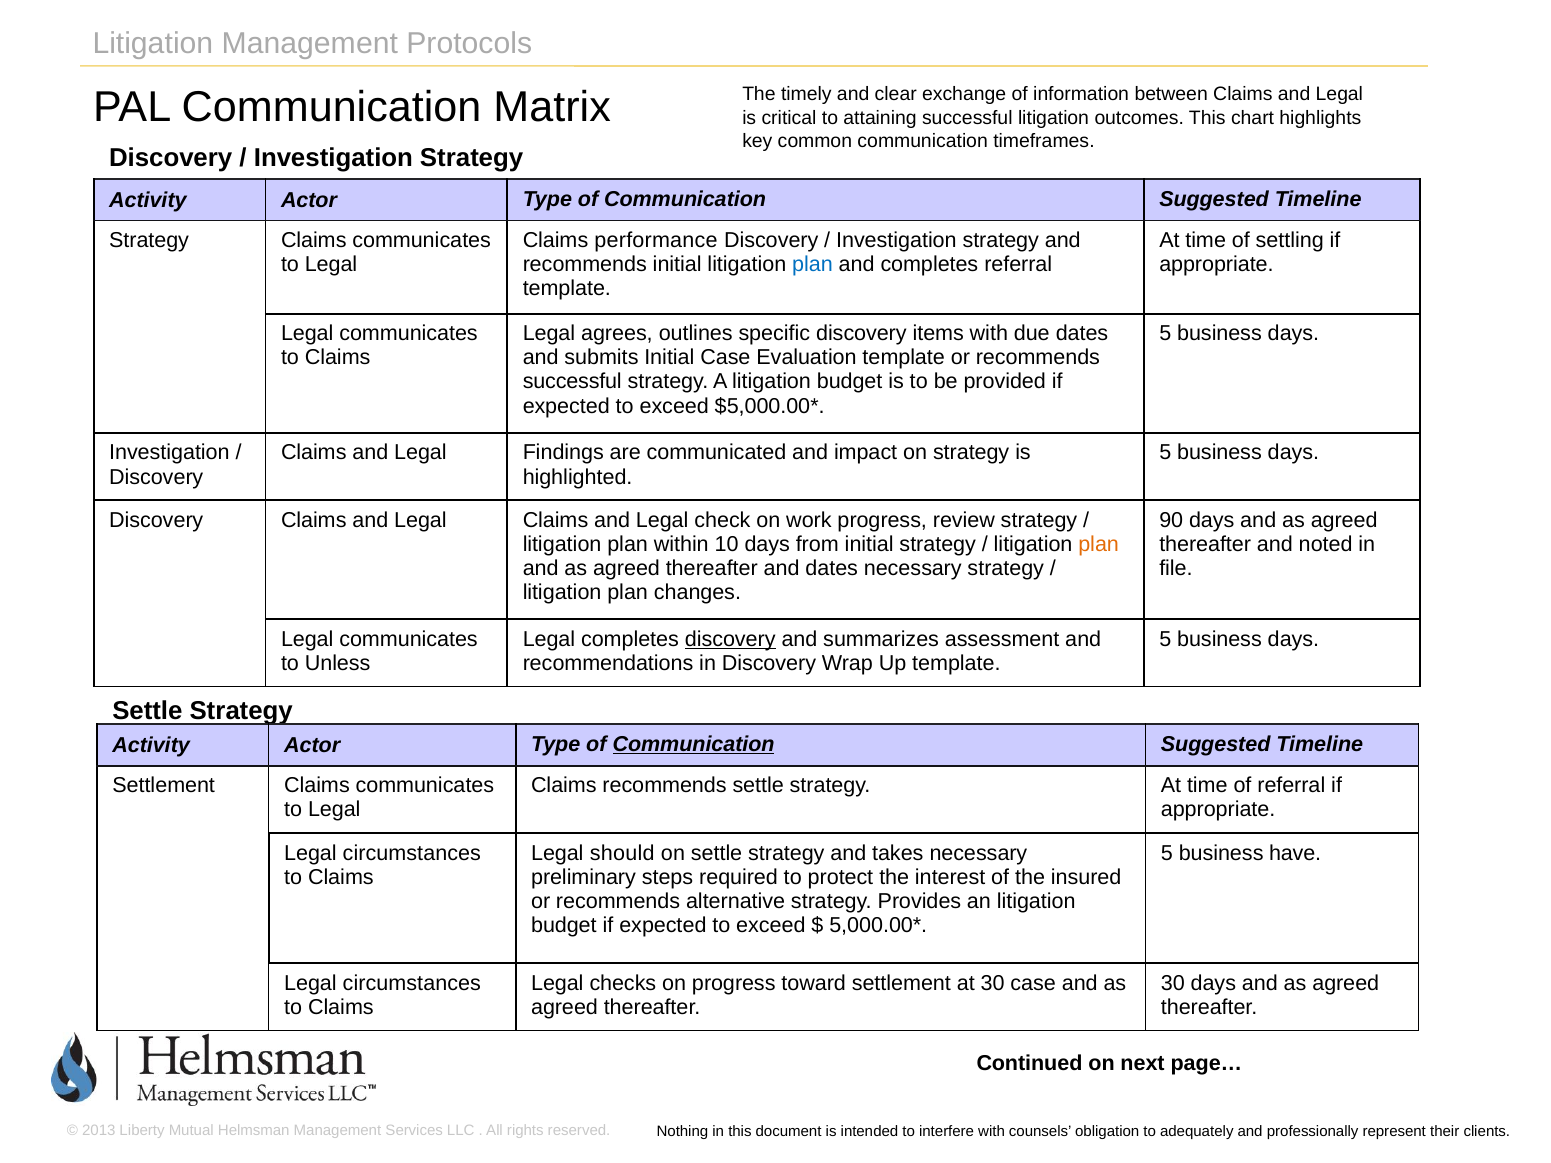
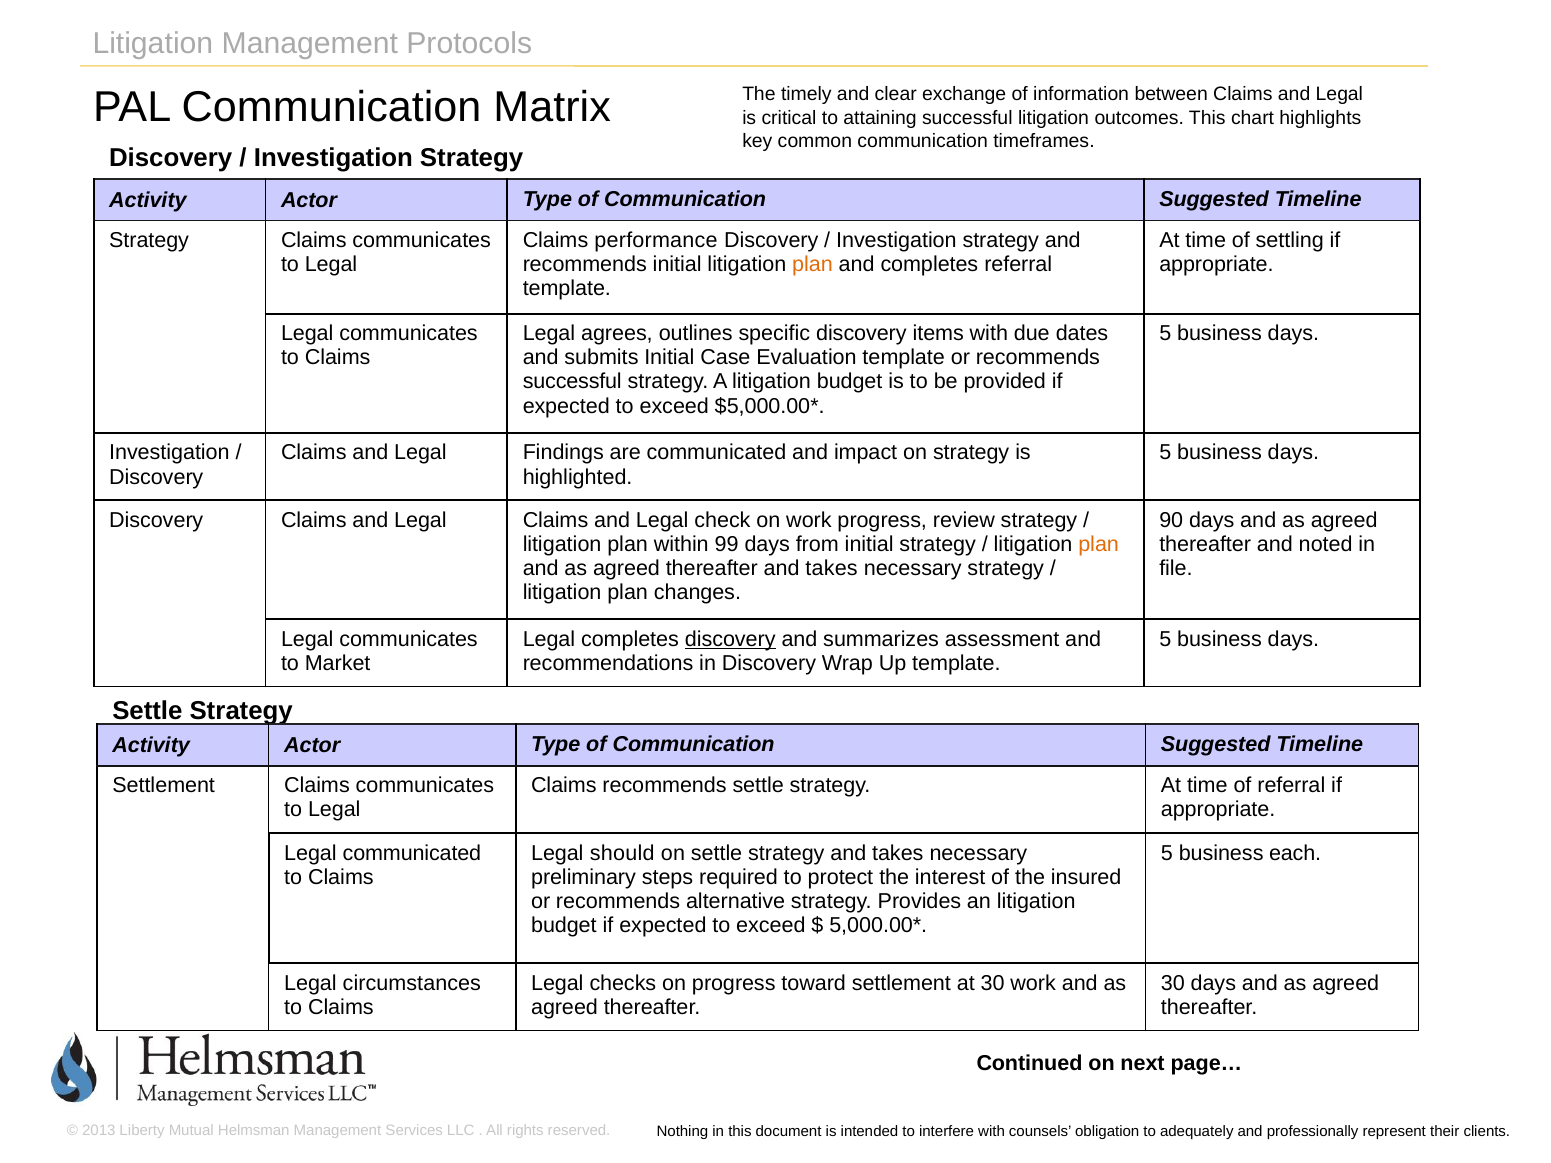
plan colour: blue -> orange (813, 265)
10: 10 -> 99 (727, 544)
thereafter and dates: dates -> takes (832, 568)
Unless: Unless -> Market (338, 663)
Communication underline: present -> none (694, 744)
circumstances: circumstances -> communicated (412, 853)
have: have -> each (1295, 853)
30 case: case -> work (1033, 984)
